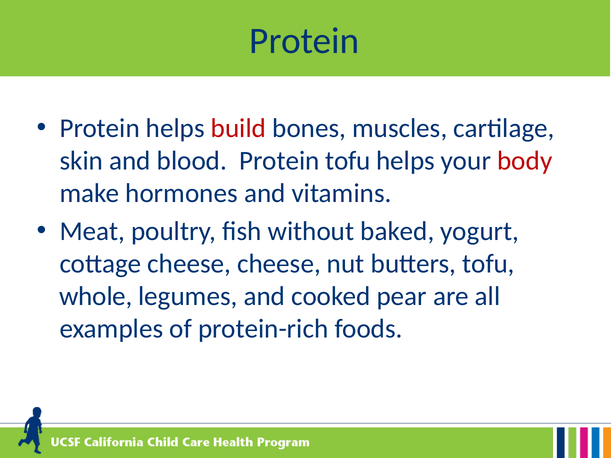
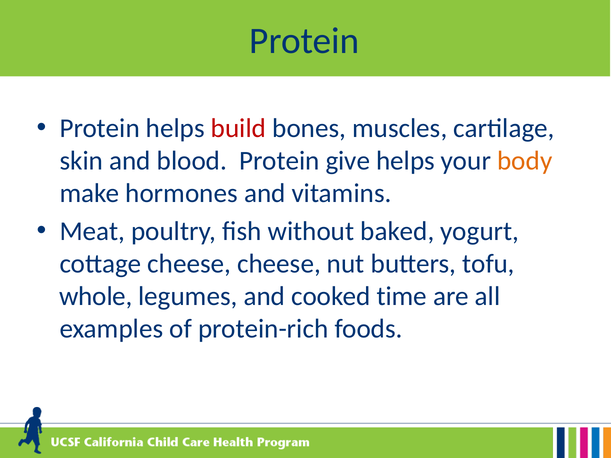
Protein tofu: tofu -> give (348, 161)
body colour: red -> orange (525, 161)
pear: pear -> time (402, 297)
